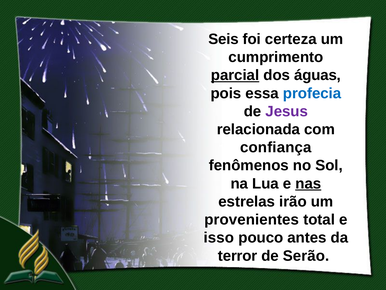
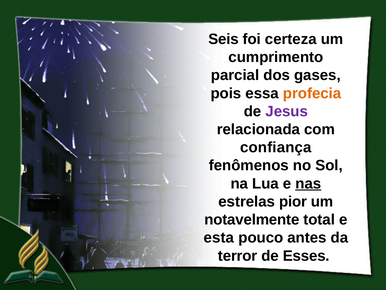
parcial underline: present -> none (235, 75)
águas: águas -> gases (317, 75)
profecia colour: blue -> orange (312, 93)
irão: irão -> pior (293, 201)
provenientes: provenientes -> notavelmente (252, 219)
isso: isso -> esta (219, 237)
Serão: Serão -> Esses (306, 255)
